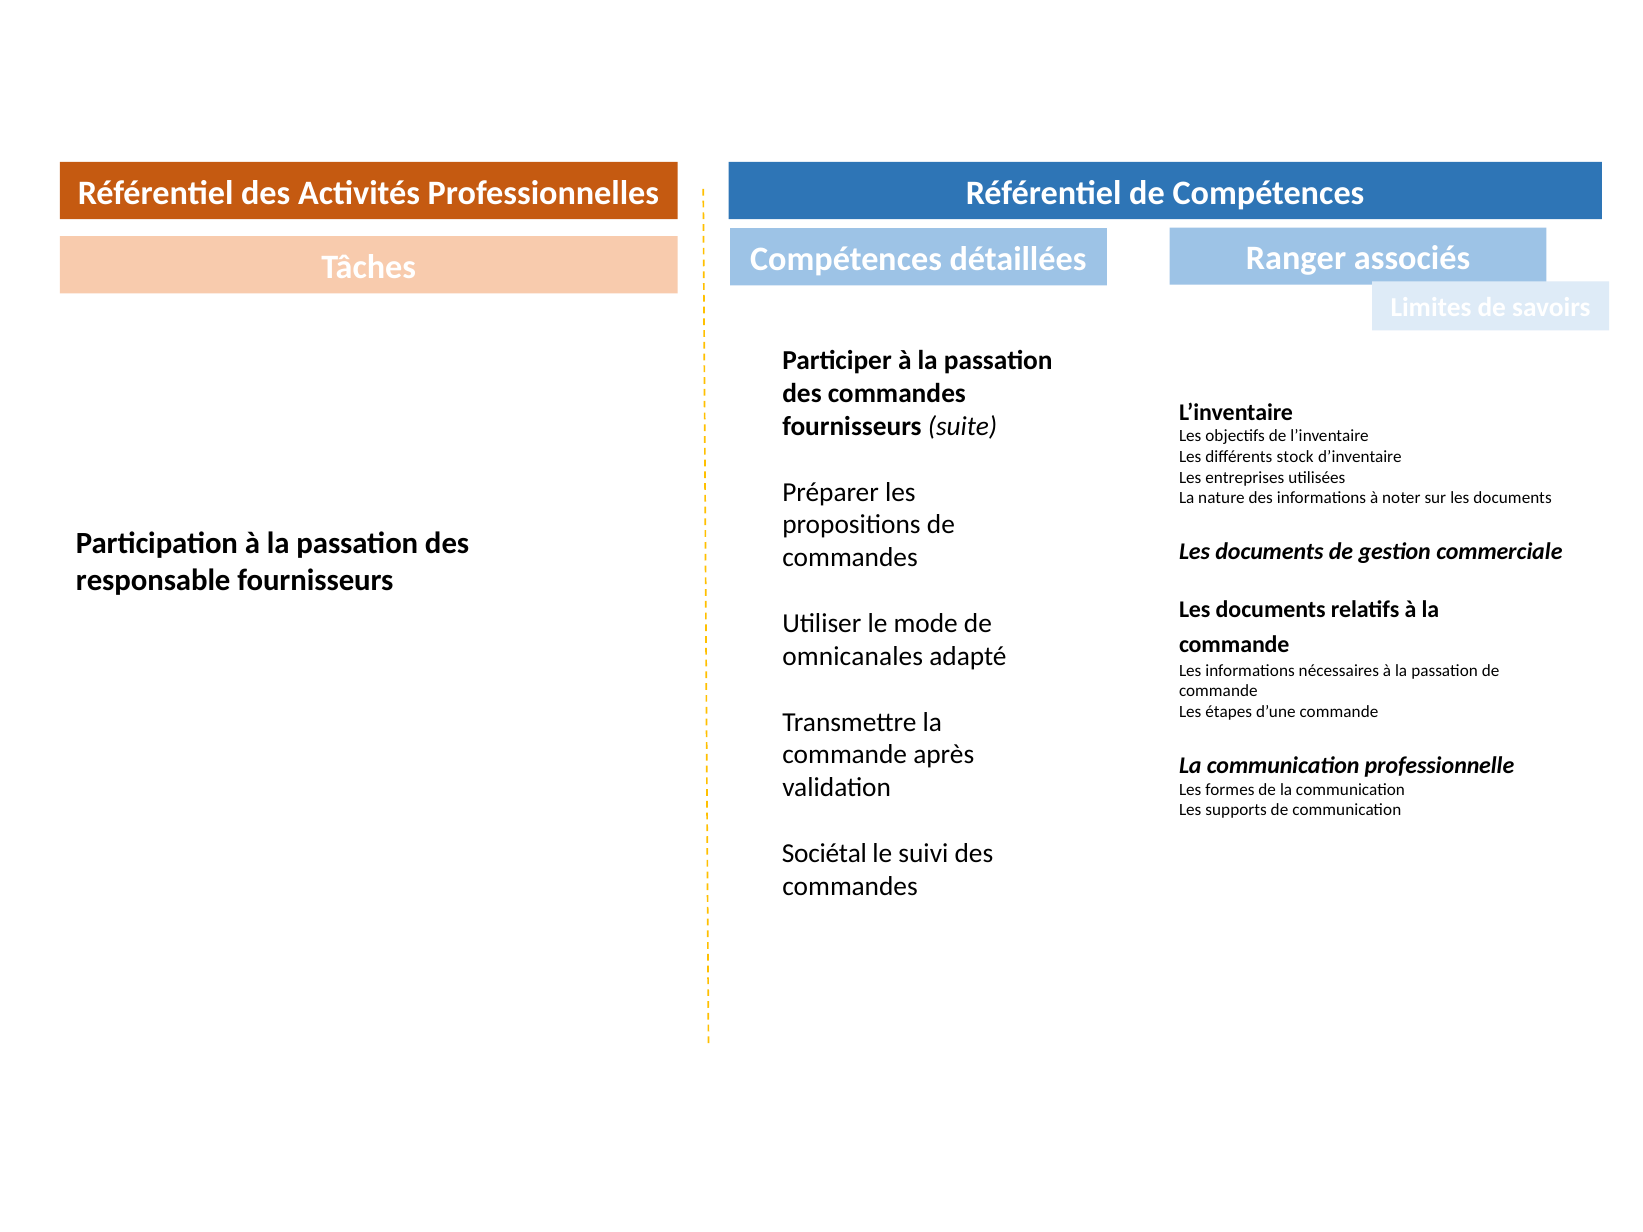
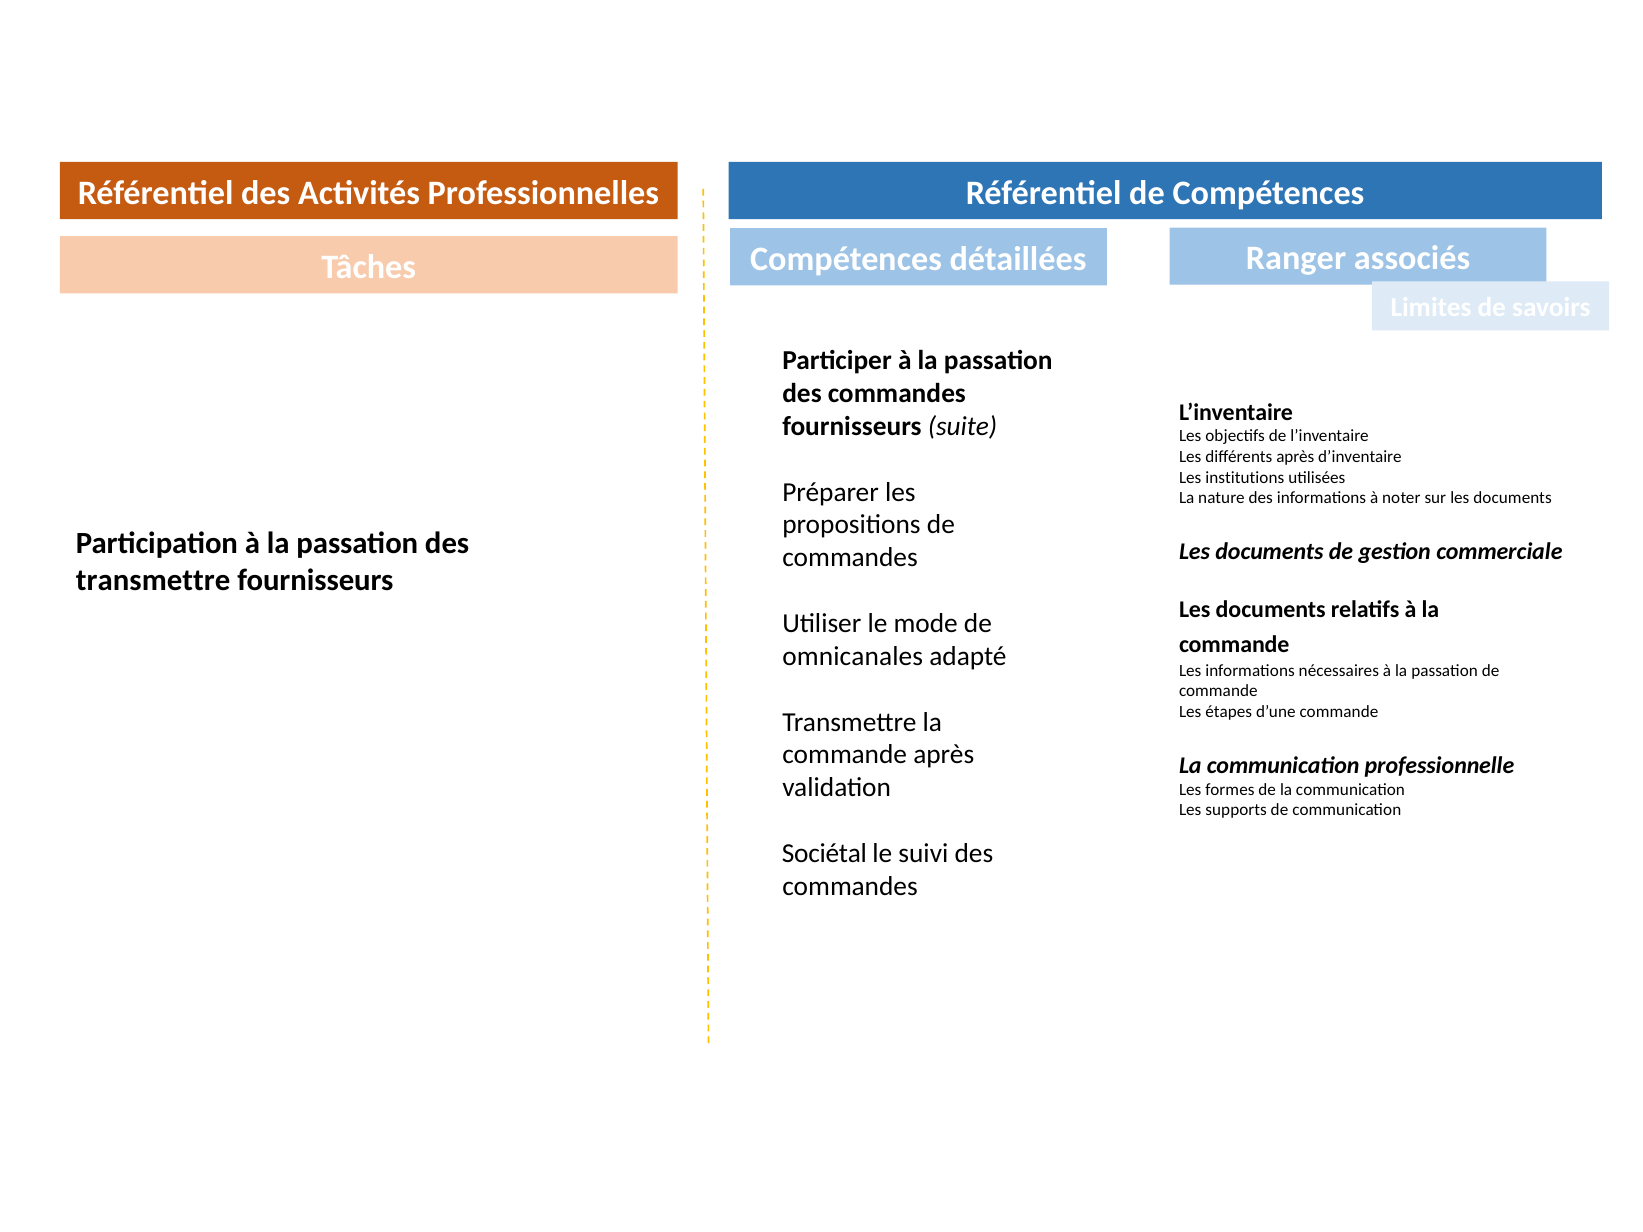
différents stock: stock -> après (1295, 457)
entreprises: entreprises -> institutions (1245, 478)
responsable: responsable -> transmettre (153, 580)
